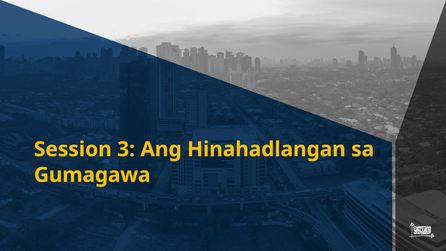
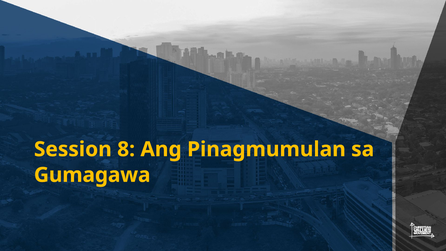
3: 3 -> 8 (126, 149)
Hinahadlangan: Hinahadlangan -> Pinagmumulan (266, 149)
